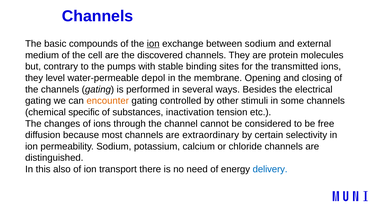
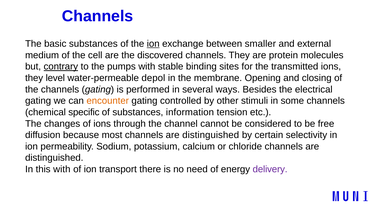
basic compounds: compounds -> substances (93, 44)
between sodium: sodium -> smaller (260, 44)
contrary underline: none -> present (61, 67)
inactivation: inactivation -> information (190, 112)
most channels are extraordinary: extraordinary -> distinguished (211, 135)
this also: also -> with (62, 170)
delivery colour: blue -> purple (270, 170)
